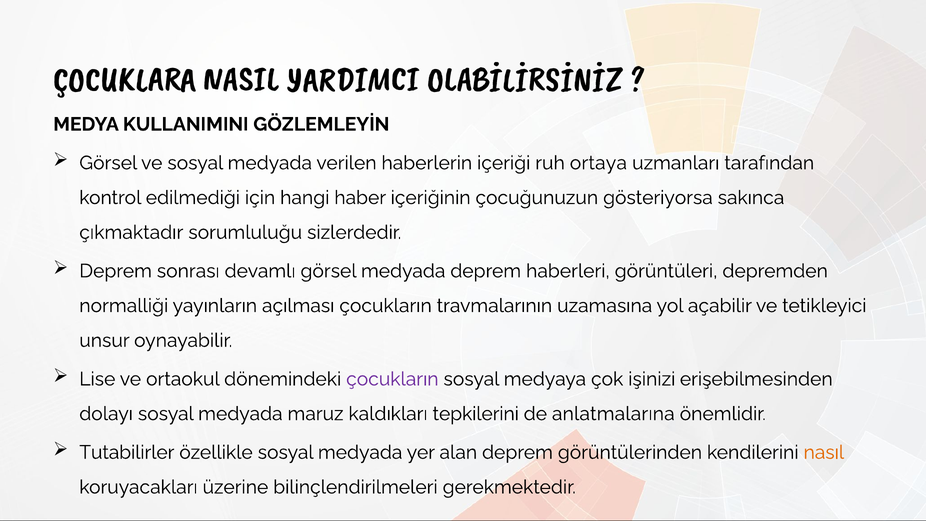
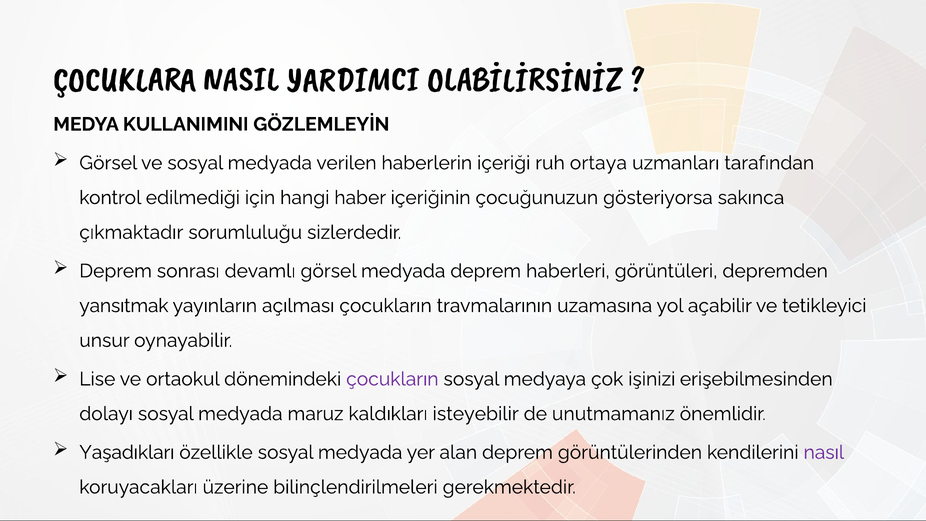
normalliği: normalliği -> yansıtmak (124, 306)
tepkilerini: tepkilerini -> isteyebilir (476, 414)
anlatmalarına: anlatmalarına -> unutmamanız (613, 414)
Tutabilirler: Tutabilirler -> Yaşadıkları (127, 452)
nasıl colour: orange -> purple (824, 452)
